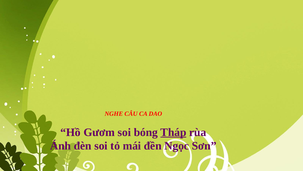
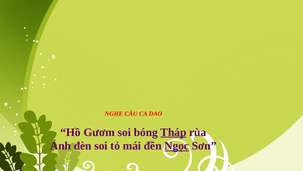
Ngọc underline: none -> present (177, 145)
